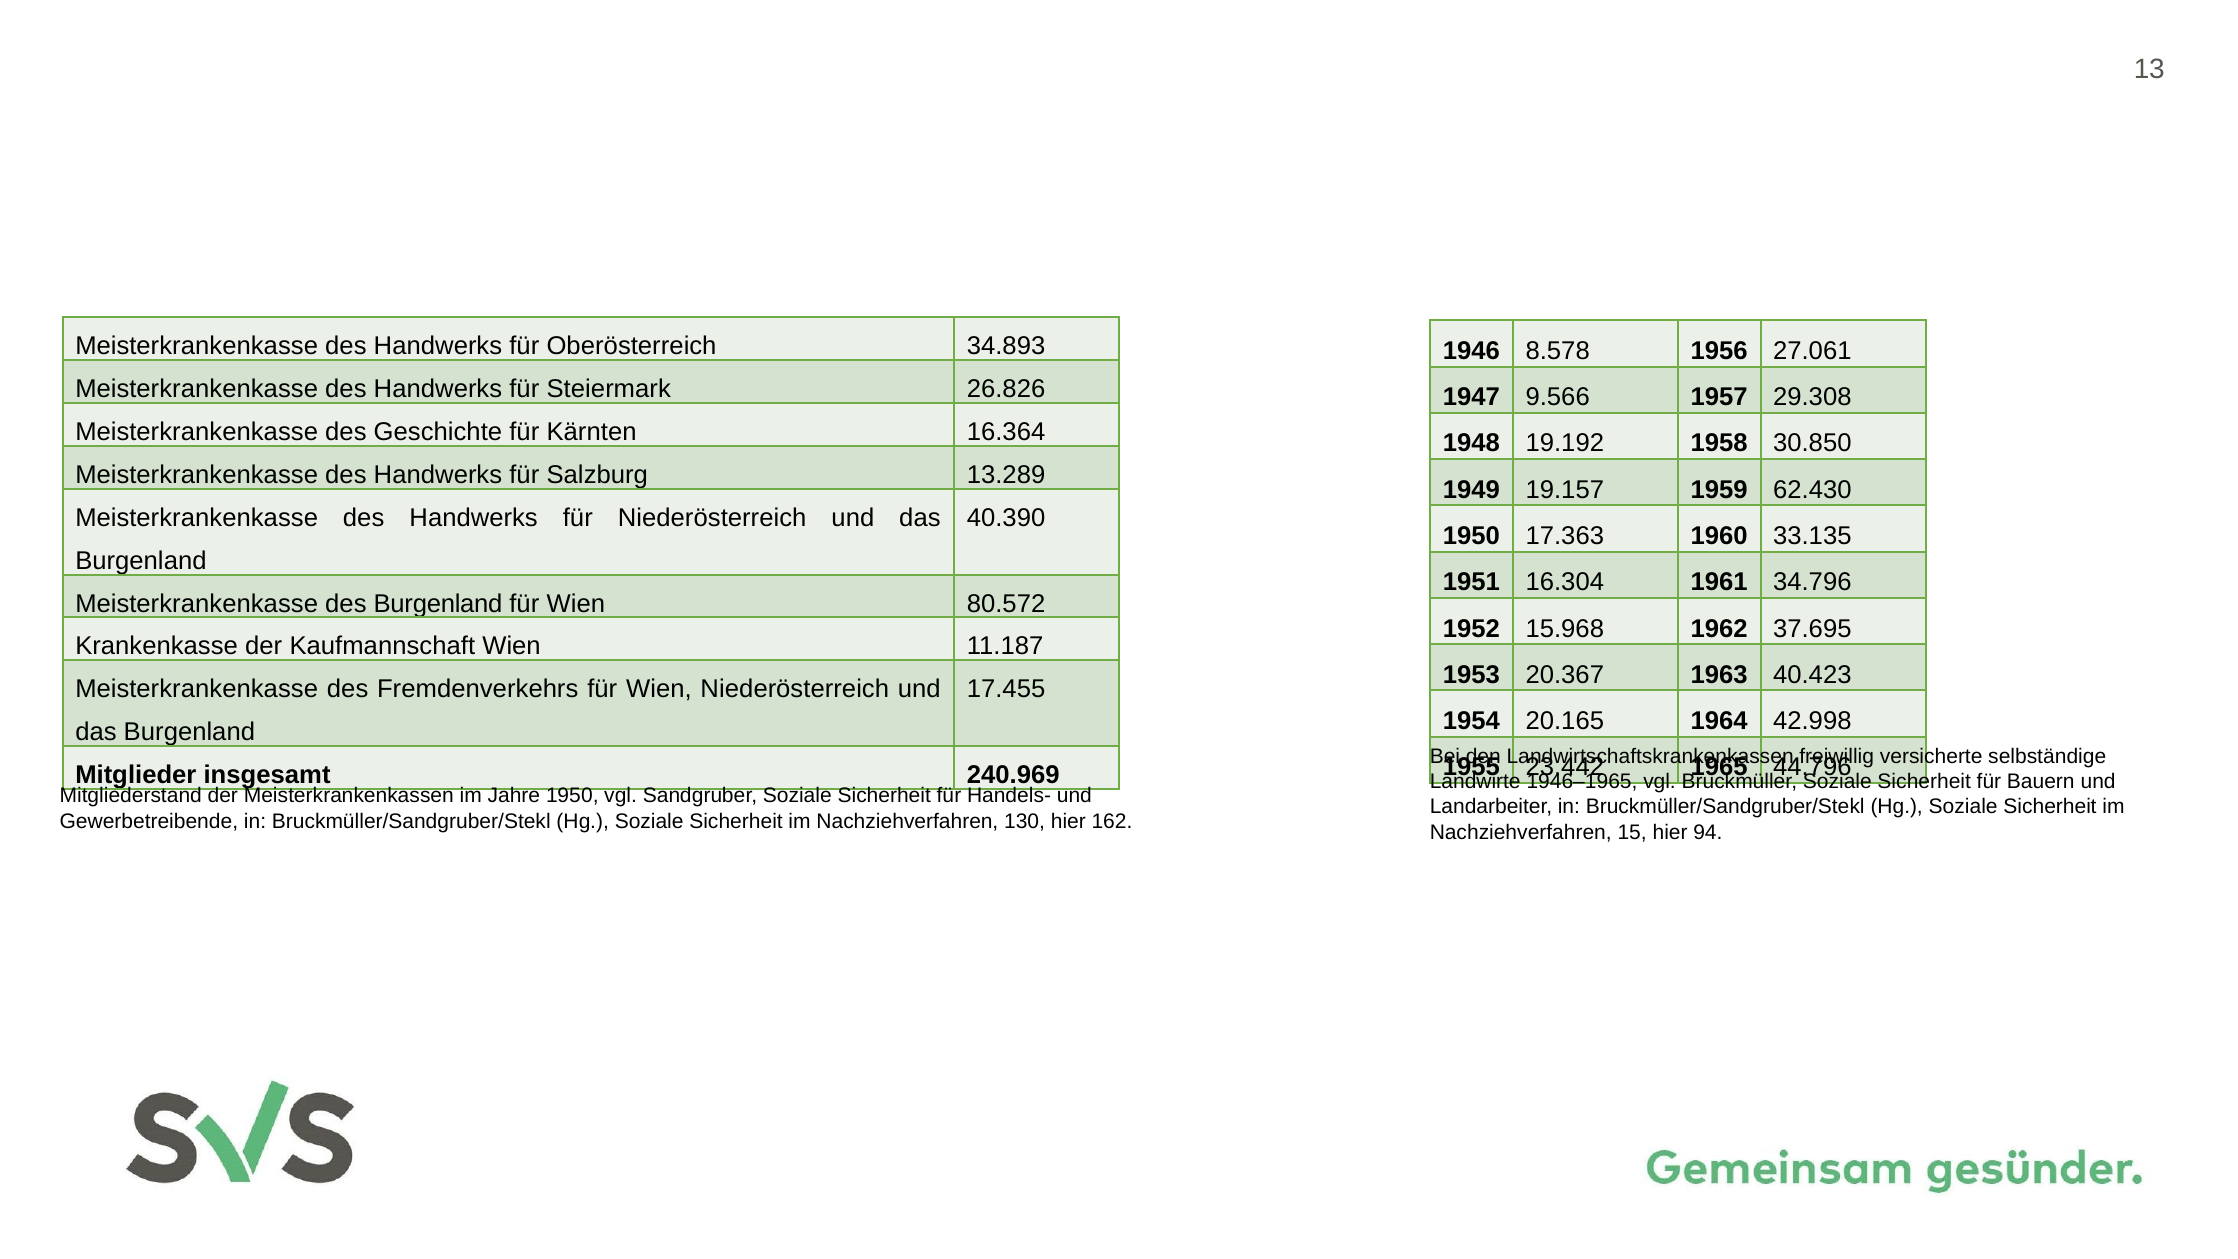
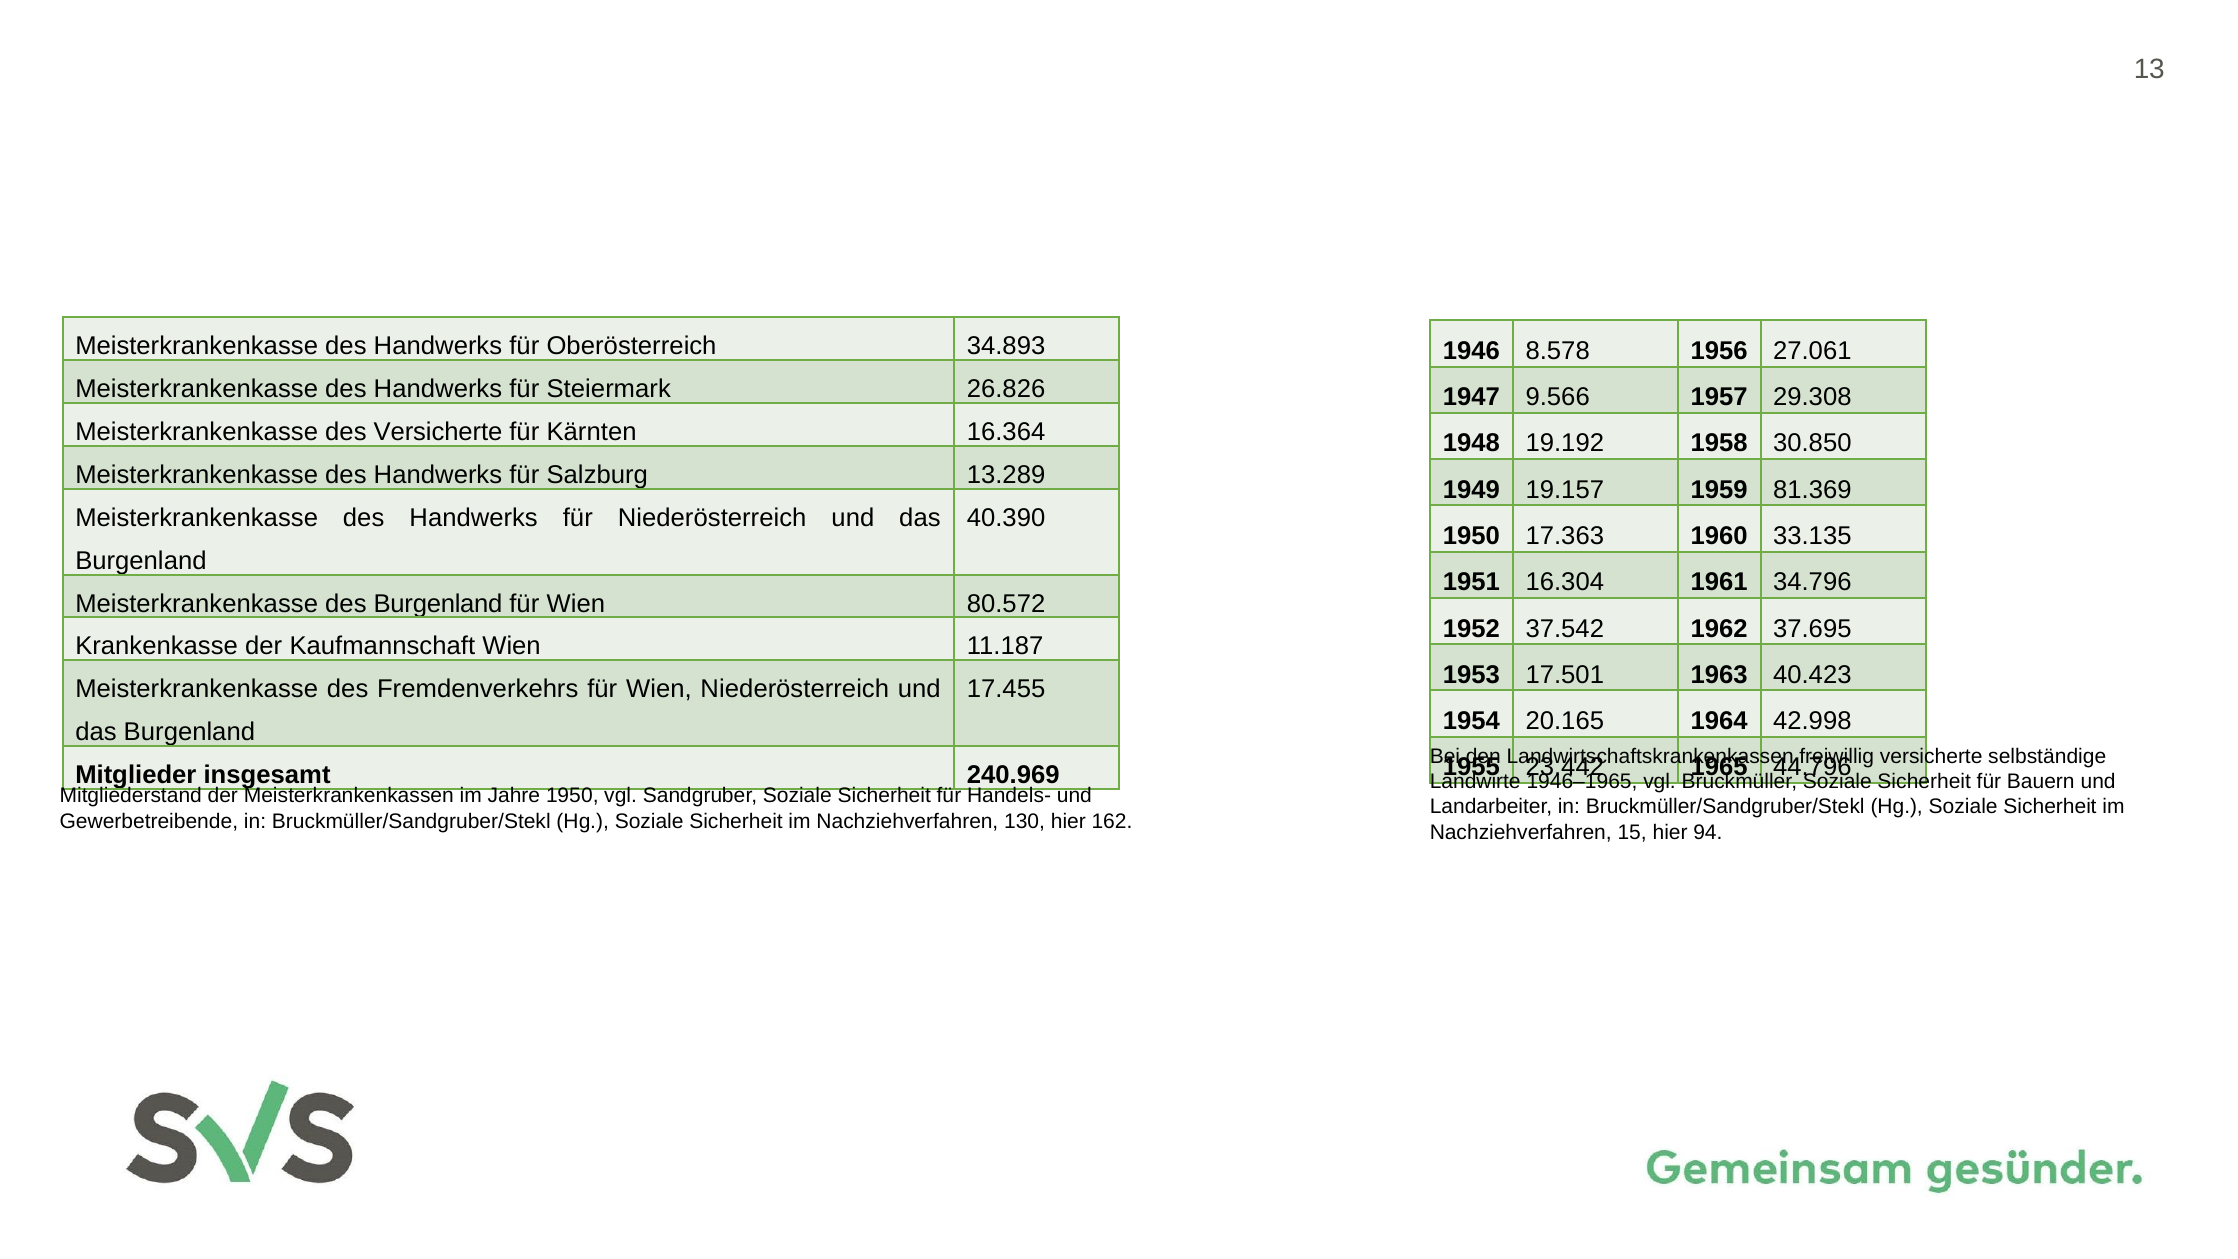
des Geschichte: Geschichte -> Versicherte (438, 432)
62.430: 62.430 -> 81.369 (1812, 490)
15.968: 15.968 -> 37.542 (1565, 629)
20.367: 20.367 -> 17.501 (1565, 675)
